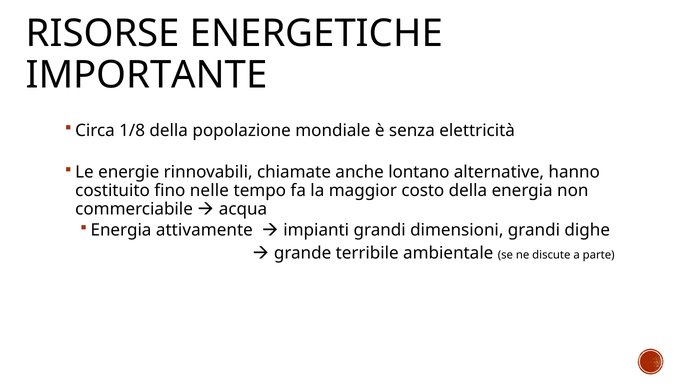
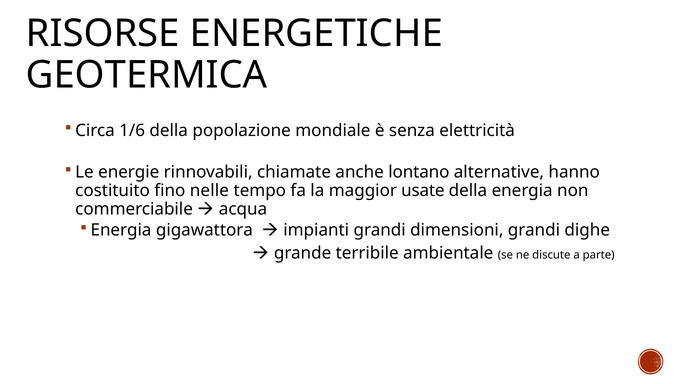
IMPORTANTE: IMPORTANTE -> GEOTERMICA (147, 75)
1/8: 1/8 -> 1/6 (132, 130)
costo: costo -> usate (423, 190)
attivamente: attivamente -> gigawattora (204, 230)
